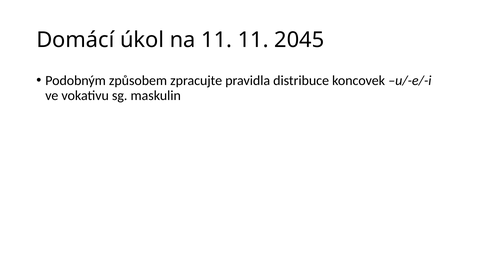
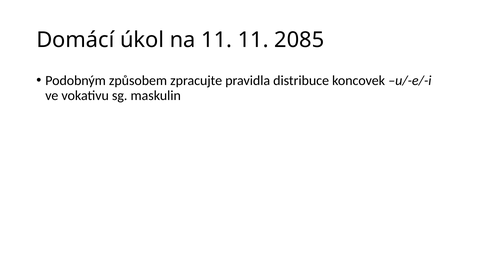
2045: 2045 -> 2085 (299, 40)
